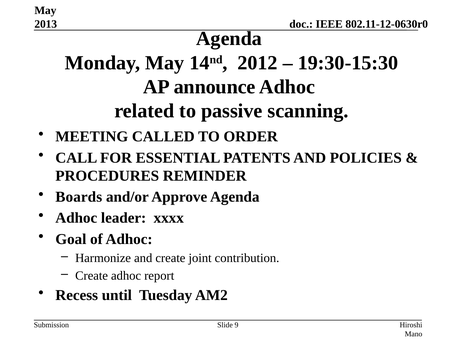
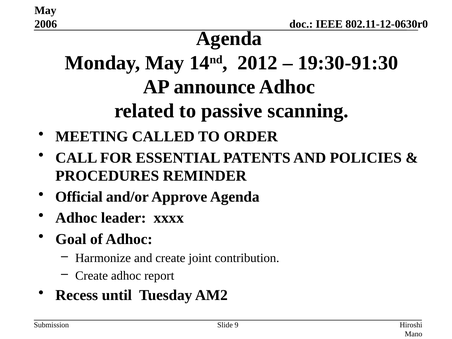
2013: 2013 -> 2006 (46, 24)
19:30-15:30: 19:30-15:30 -> 19:30-91:30 (348, 63)
Boards: Boards -> Official (79, 197)
